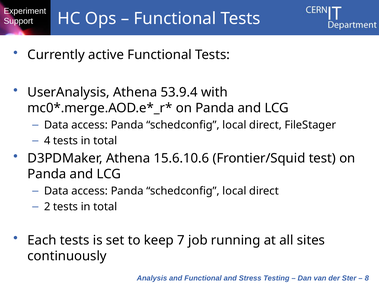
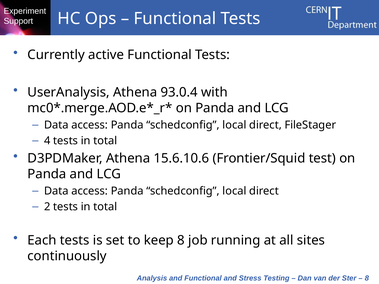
53.9.4: 53.9.4 -> 93.0.4 (179, 92)
keep 7: 7 -> 8 (181, 240)
